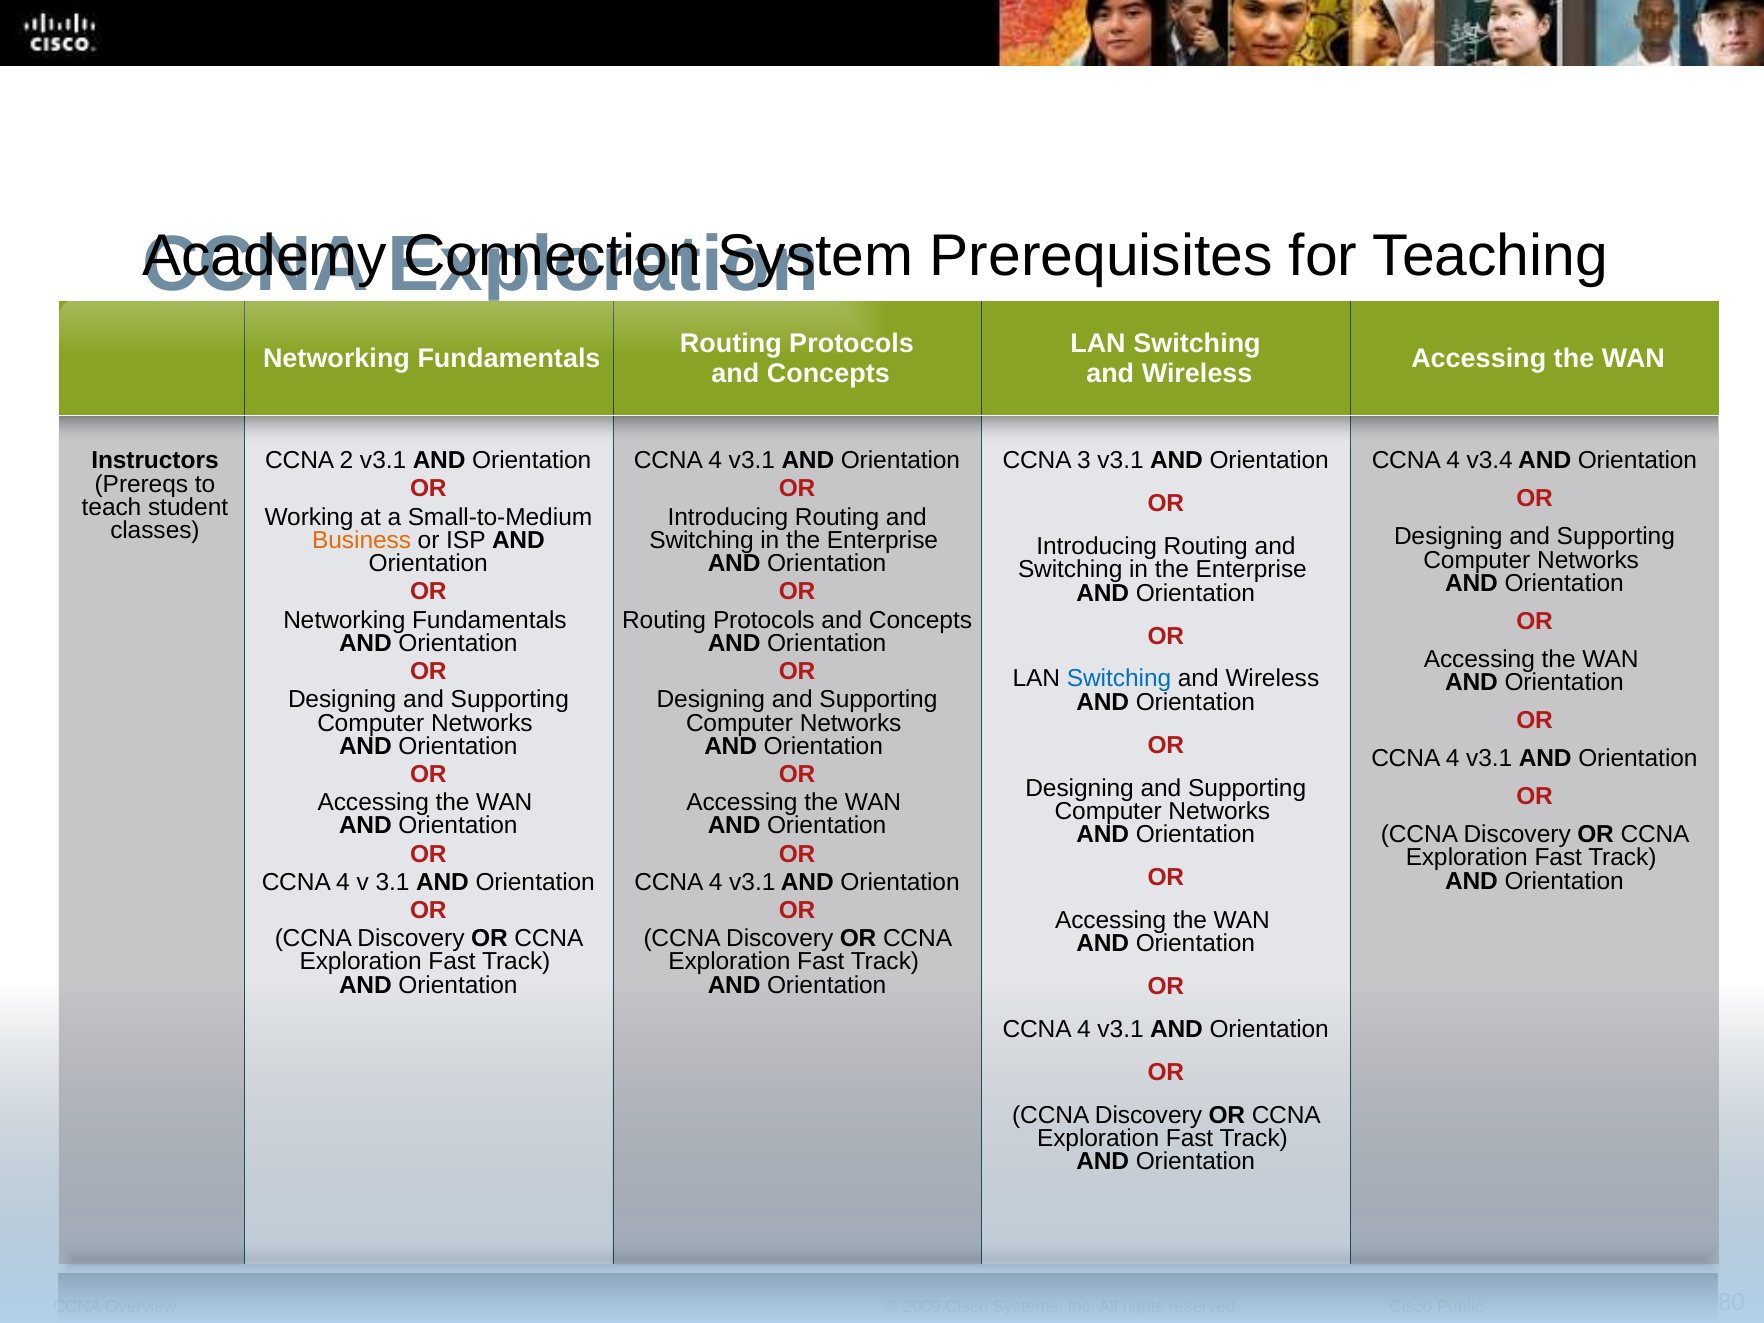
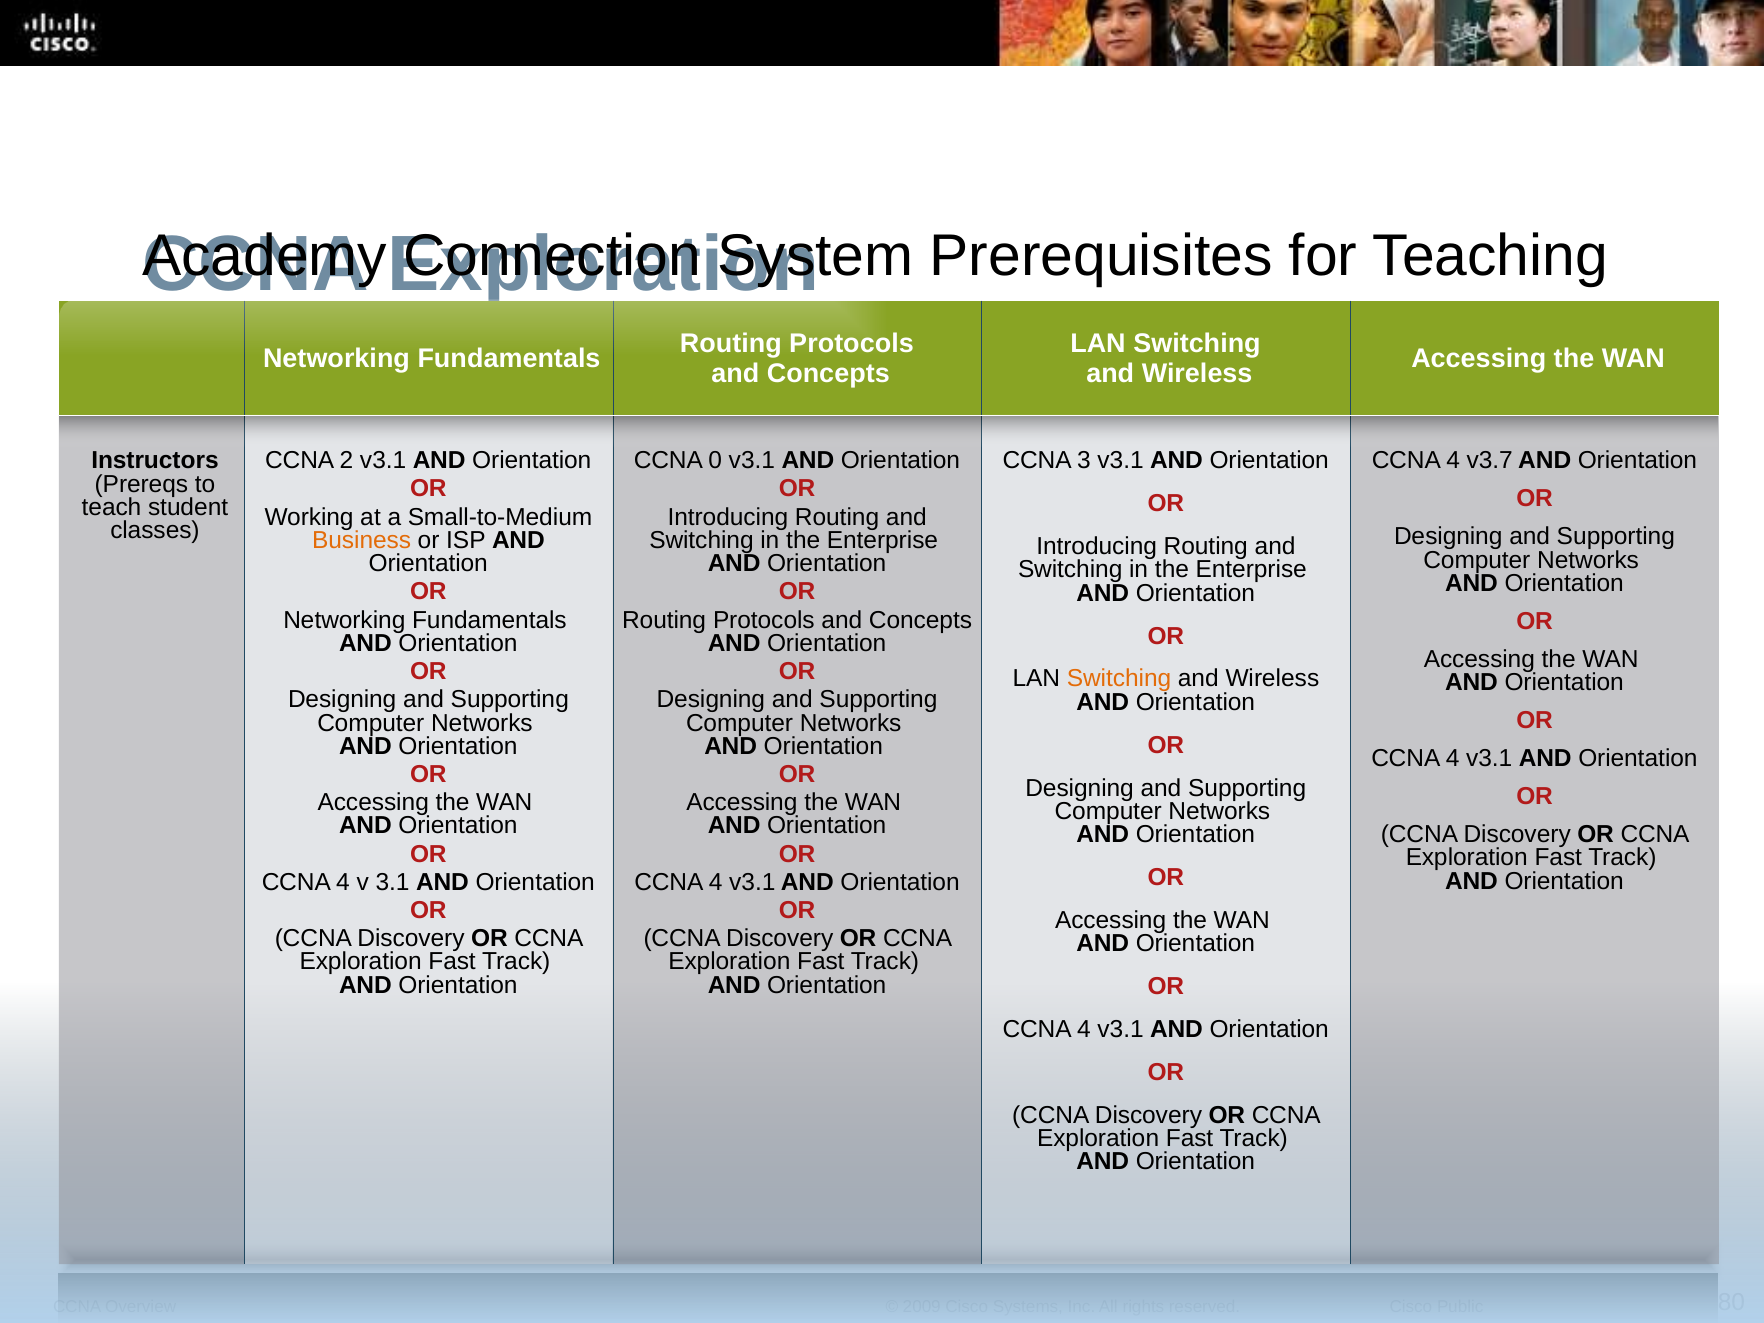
4: 4 -> 0 (715, 461)
v3.4: v3.4 -> v3.7 (1490, 461)
Switching colour: blue -> orange (1119, 679)
